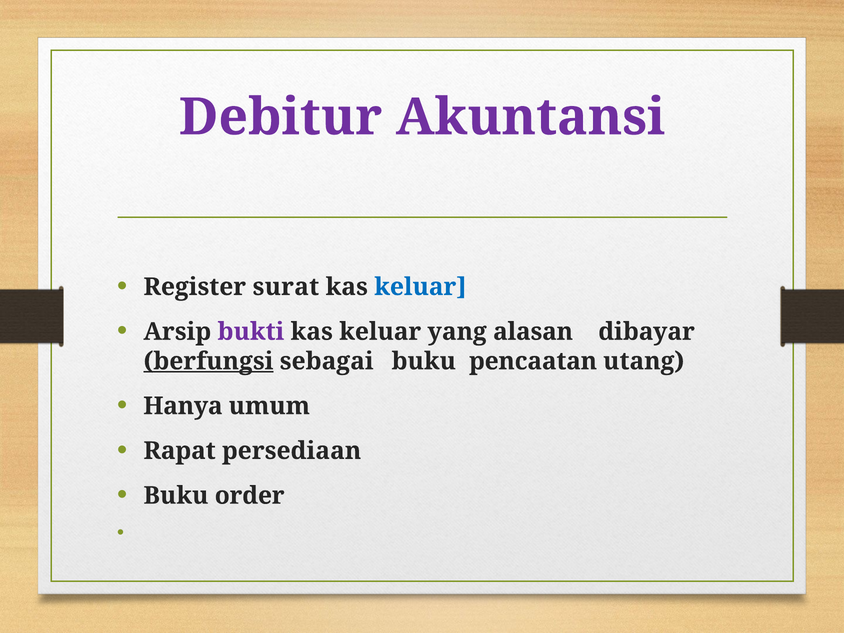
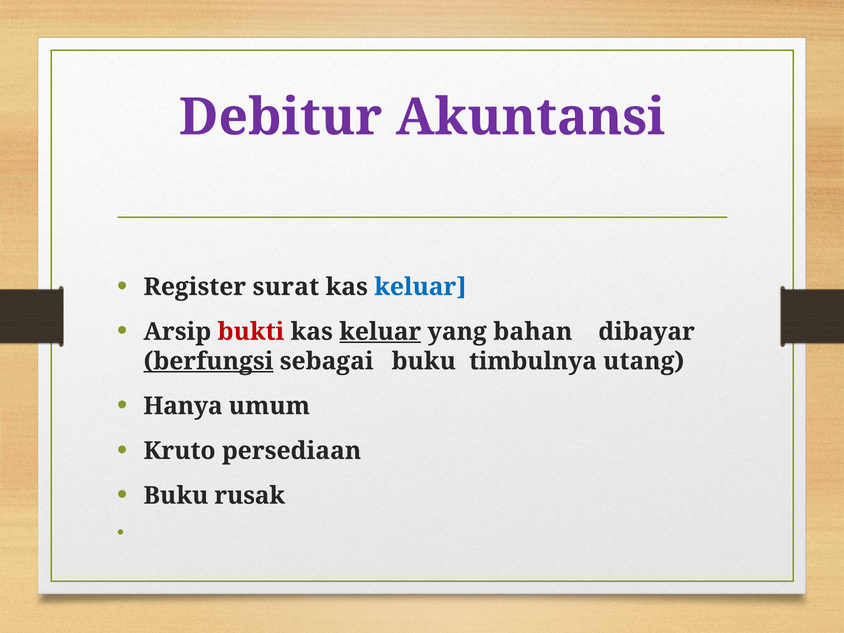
bukti colour: purple -> red (251, 332)
keluar underline: none -> present (380, 332)
alasan: alasan -> bahan (533, 332)
pencaatan: pencaatan -> timbulnya (533, 361)
Rapat: Rapat -> Kruto (179, 451)
order: order -> rusak (250, 496)
